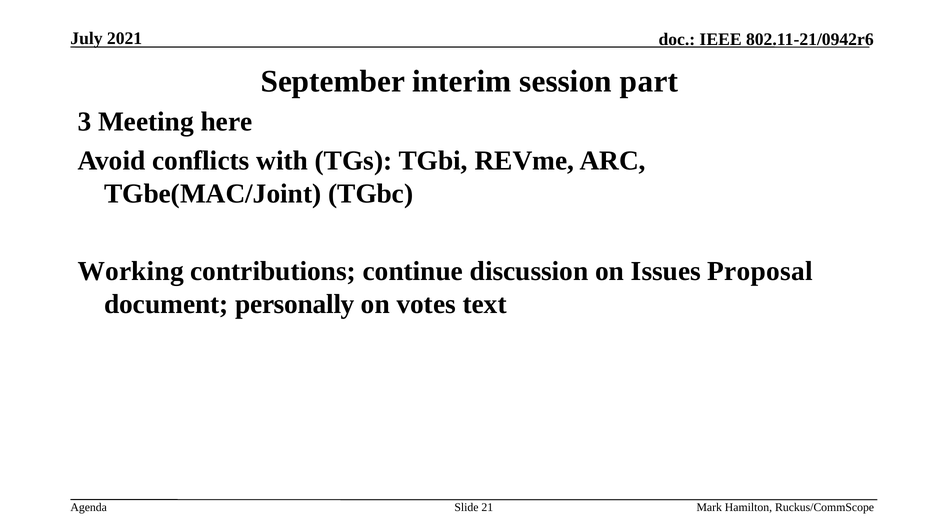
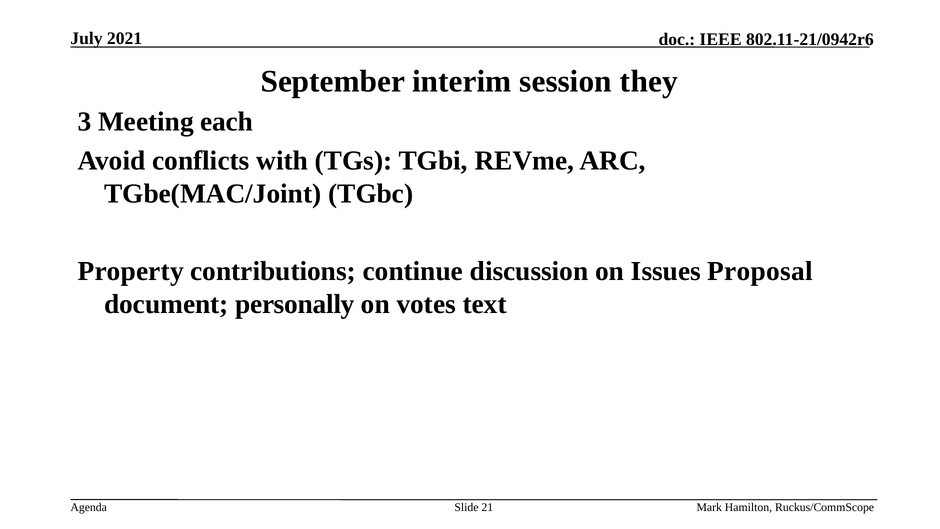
part: part -> they (649, 81)
here: here -> each (227, 122)
Working: Working -> Property (131, 271)
